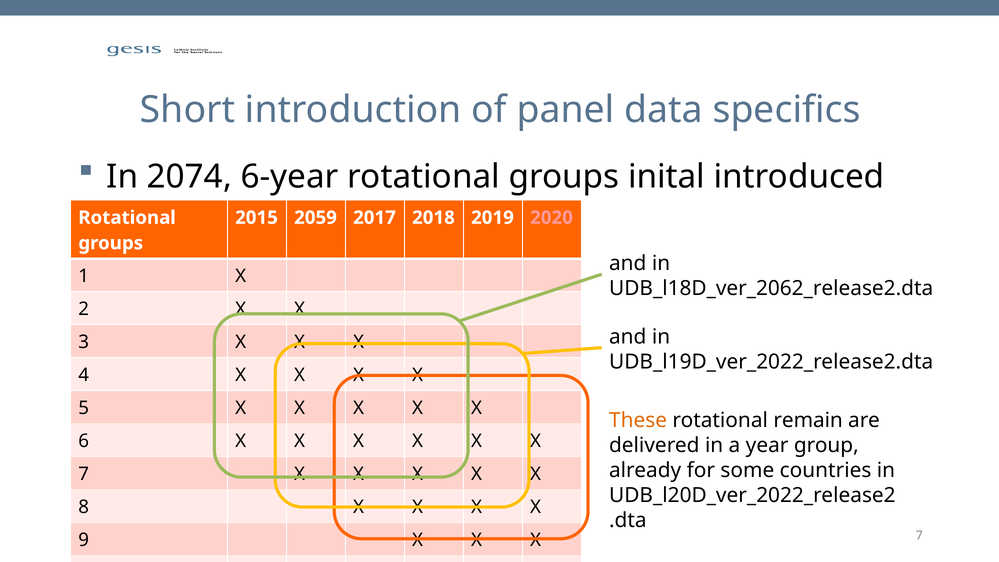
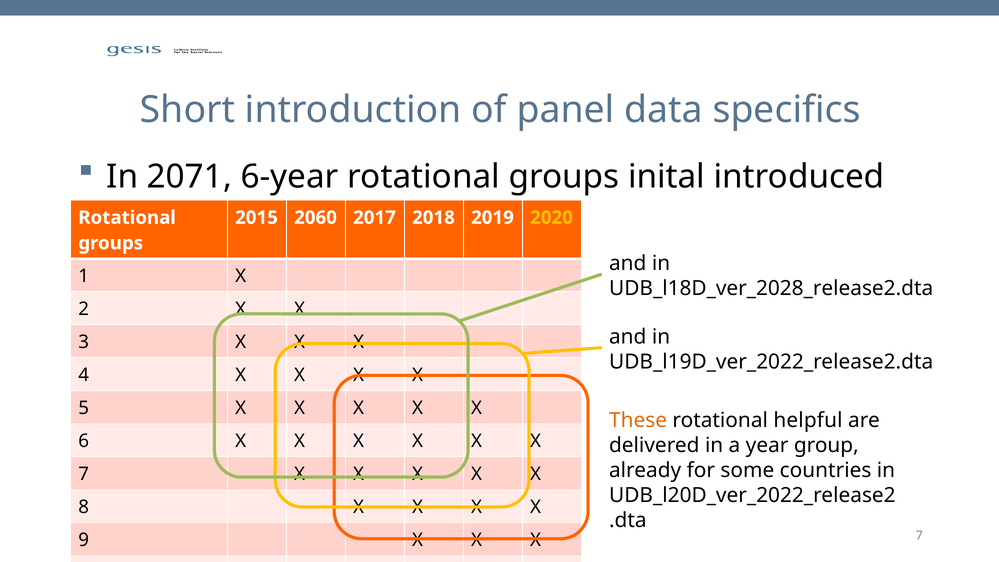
2074: 2074 -> 2071 (189, 177)
2059: 2059 -> 2060 (316, 218)
2020 colour: pink -> yellow (551, 218)
UDB_l18D_ver_2062_release2.dta: UDB_l18D_ver_2062_release2.dta -> UDB_l18D_ver_2028_release2.dta (771, 288)
remain: remain -> helpful (808, 420)
